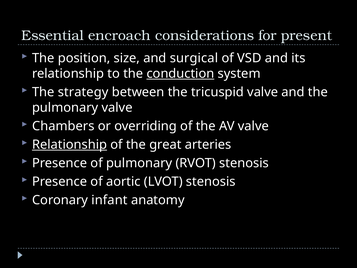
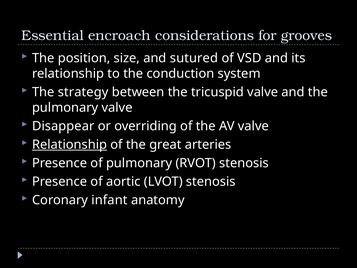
present: present -> grooves (306, 36)
surgical: surgical -> sutured (194, 58)
conduction underline: present -> none (180, 74)
Chambers: Chambers -> Disappear (63, 126)
